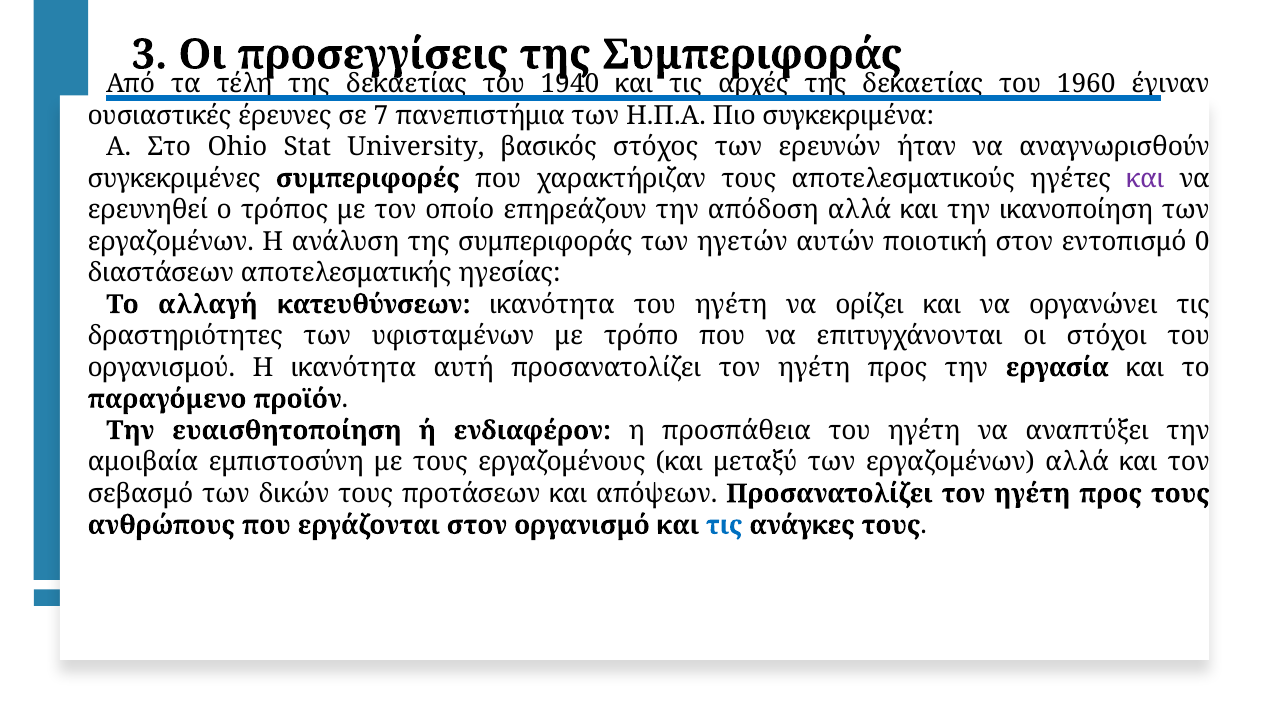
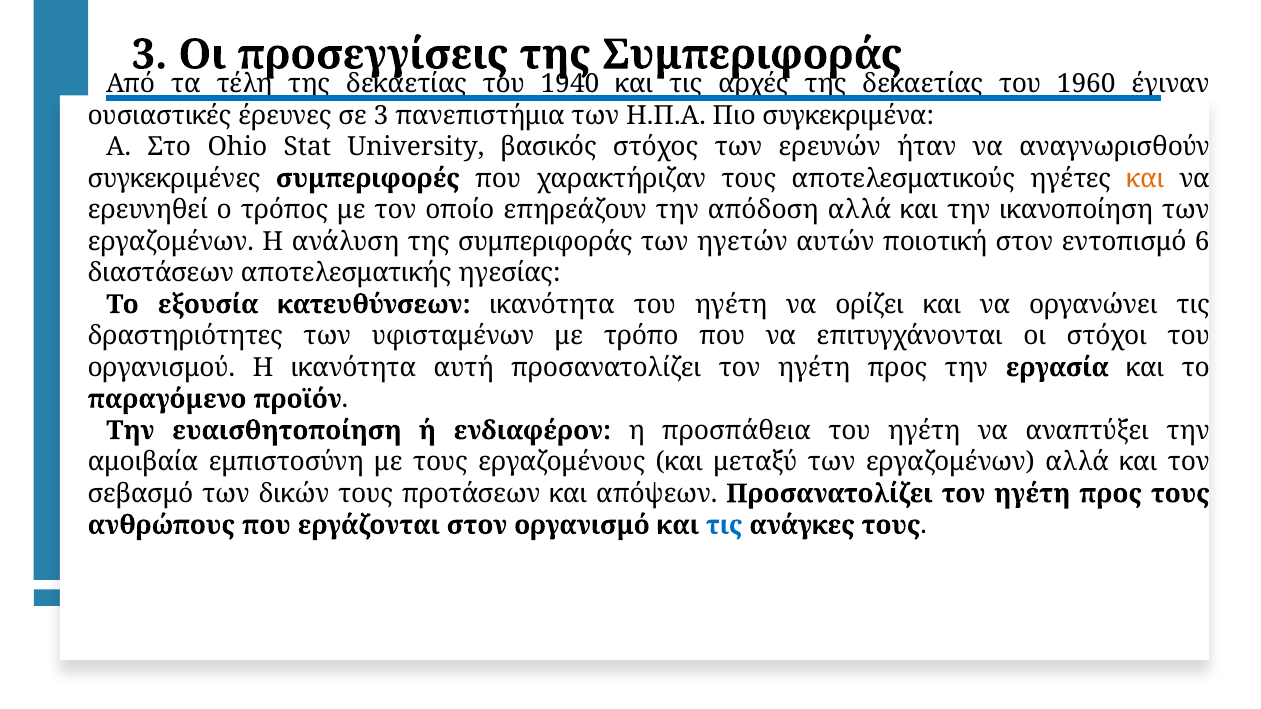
σε 7: 7 -> 3 (381, 115)
και colour: purple -> orange (1145, 178)
0: 0 -> 6 (1202, 242)
αλλαγή: αλλαγή -> εξουσία (208, 305)
